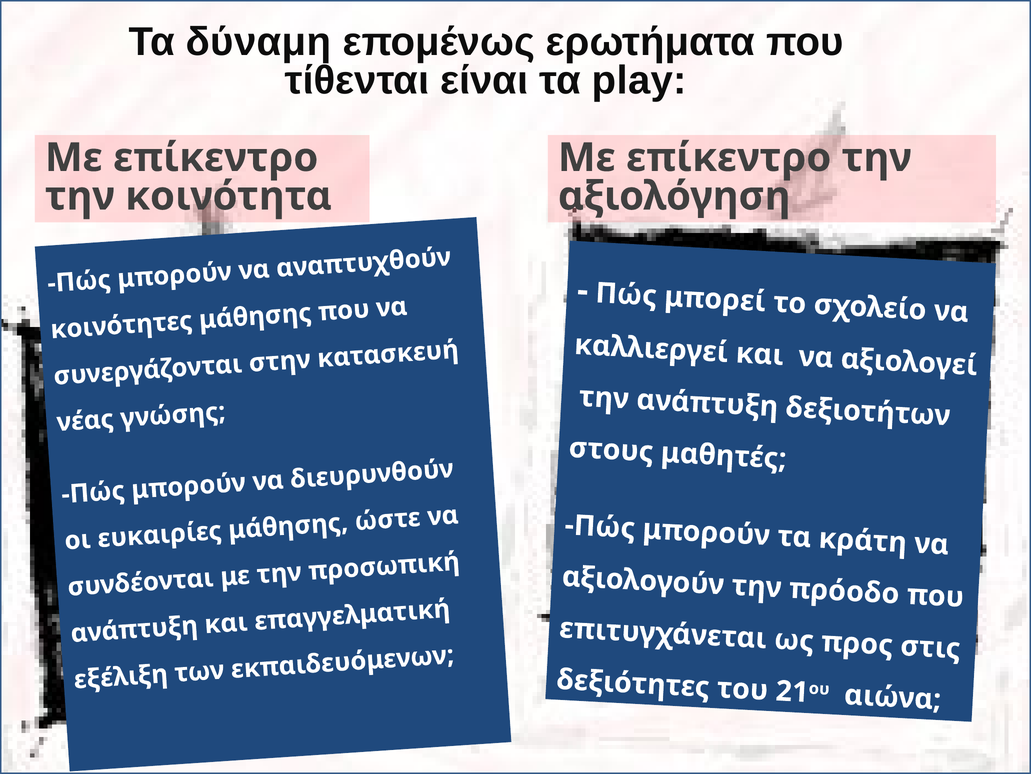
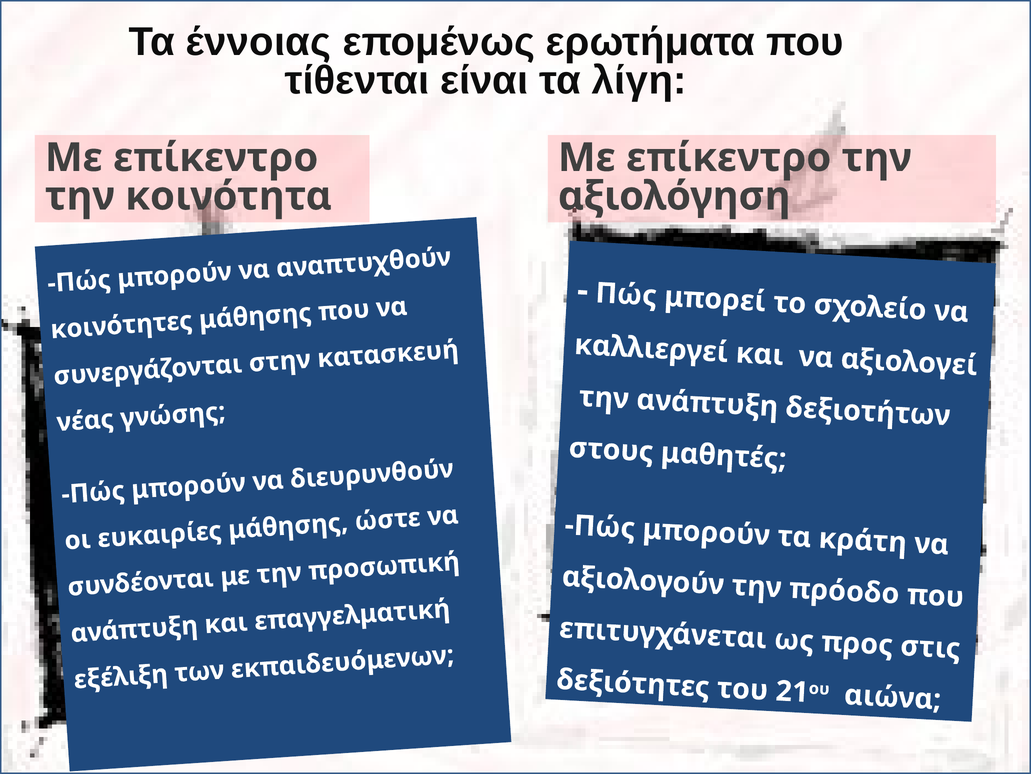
δύναμη: δύναμη -> έννοιας (258, 42)
play: play -> λίγη (639, 80)
